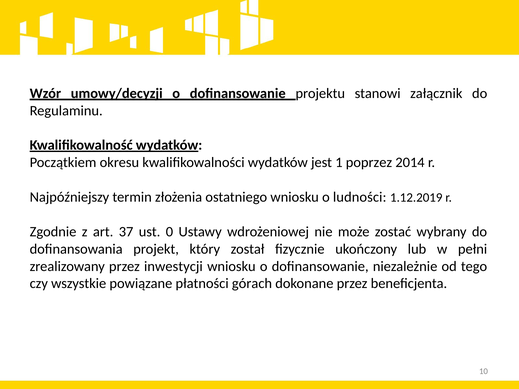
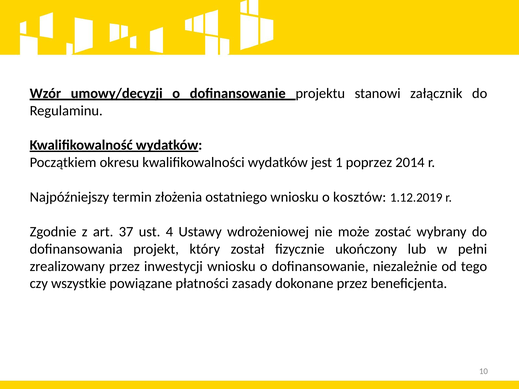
ludności: ludności -> kosztów (360, 197)
0: 0 -> 4 (169, 232)
górach: górach -> zasady (252, 284)
